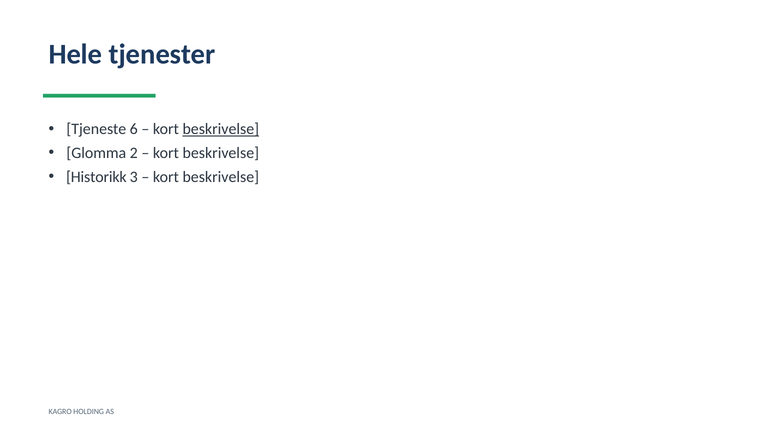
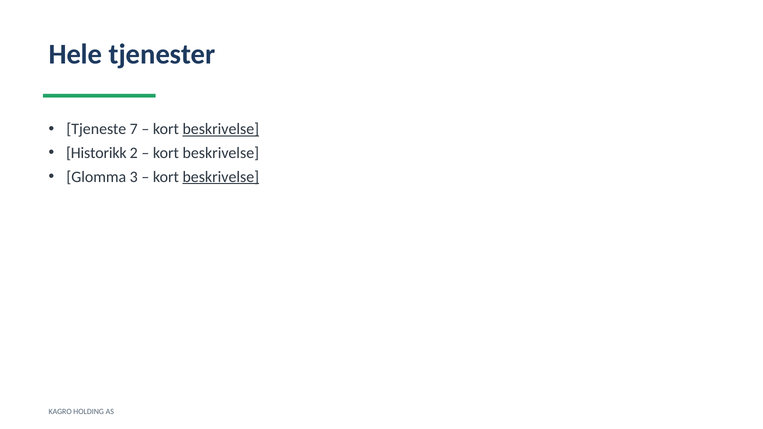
6: 6 -> 7 (134, 129)
Glomma: Glomma -> Historikk (96, 153)
Historikk: Historikk -> Glomma (96, 177)
beskrivelse underline: none -> present (221, 177)
